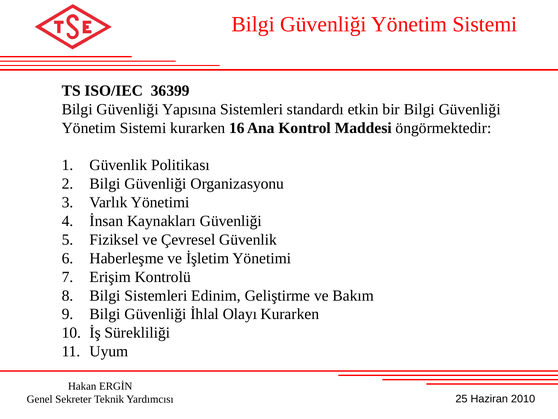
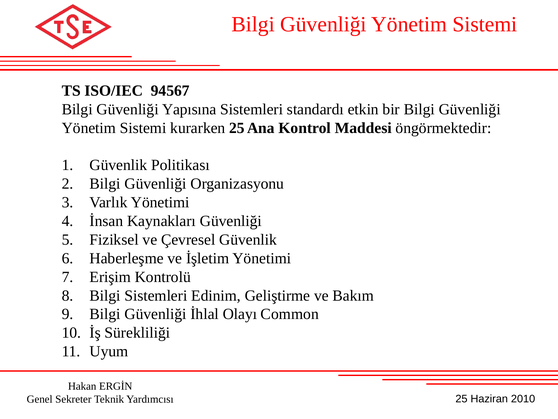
36399: 36399 -> 94567 (170, 91)
kurarken 16: 16 -> 25 (237, 128)
Olayı Kurarken: Kurarken -> Common (290, 314)
